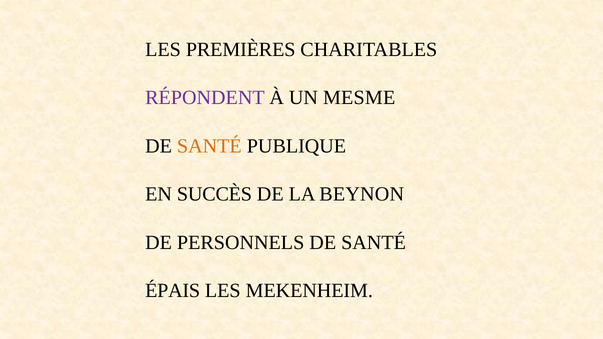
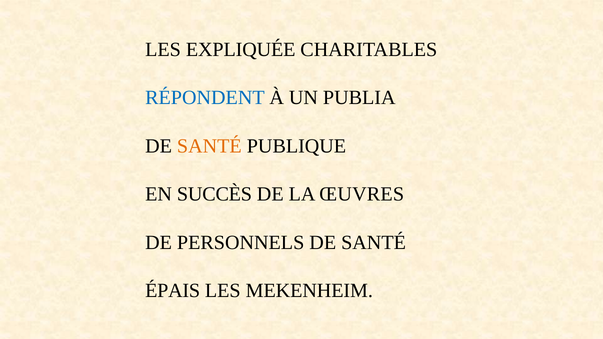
PREMIÈRES: PREMIÈRES -> EXPLIQUÉE (241, 50)
RÉPONDENT colour: purple -> blue (205, 98)
MESME: MESME -> PUBLIA (359, 98)
BEYNON: BEYNON -> ŒUVRES (362, 194)
